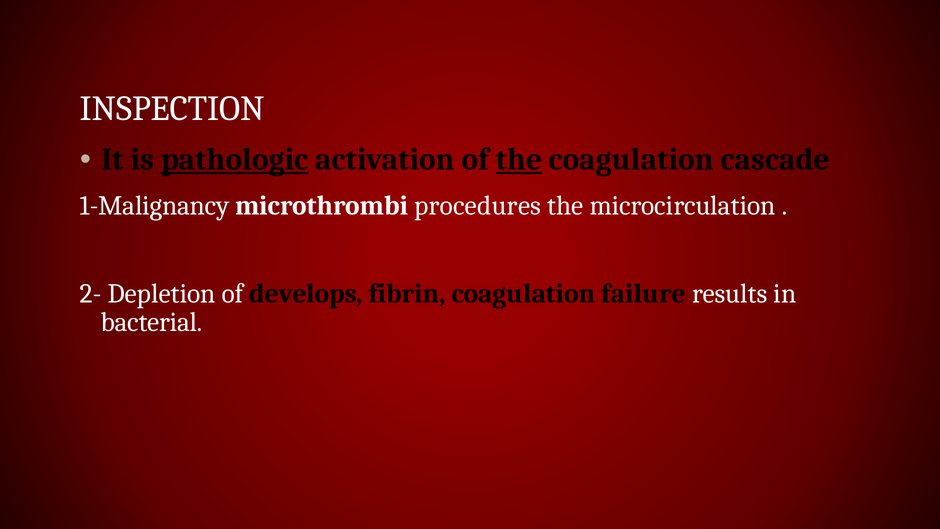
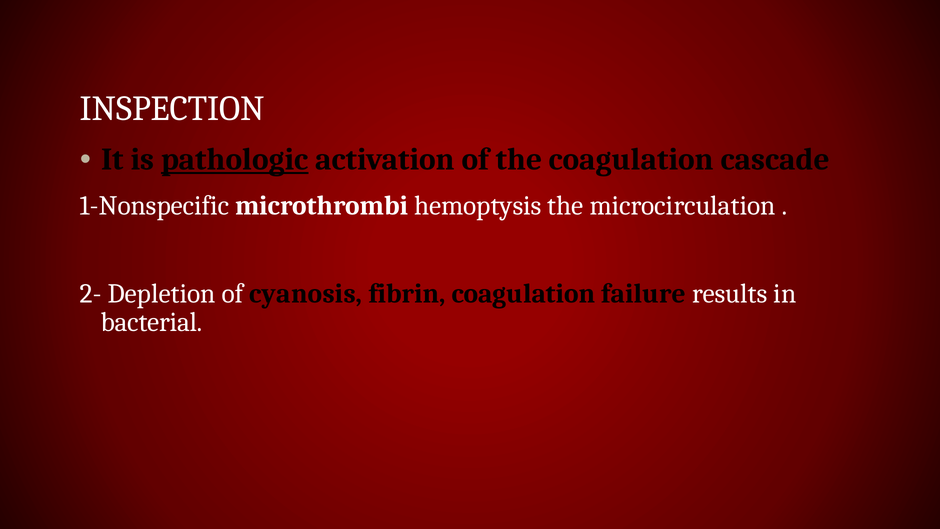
the underline: present -> none (519, 159)
1-Malignancy: 1-Malignancy -> 1-Nonspecific (155, 206)
procedures: procedures -> hemoptysis (478, 206)
develops: develops -> cyanosis (306, 294)
